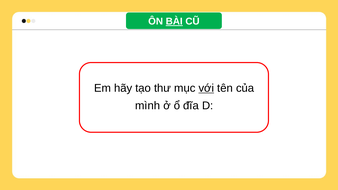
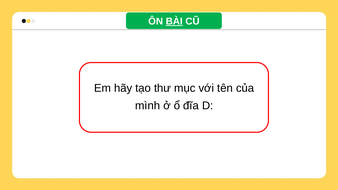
với underline: present -> none (206, 88)
